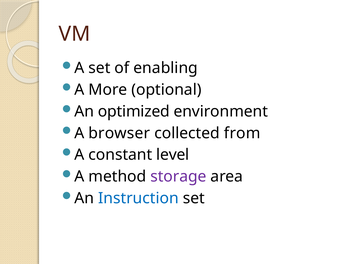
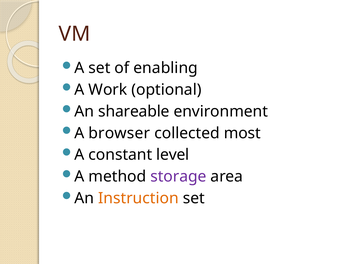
More: More -> Work (108, 90)
optimized: optimized -> shareable (134, 111)
from: from -> most (242, 133)
Instruction colour: blue -> orange (138, 198)
